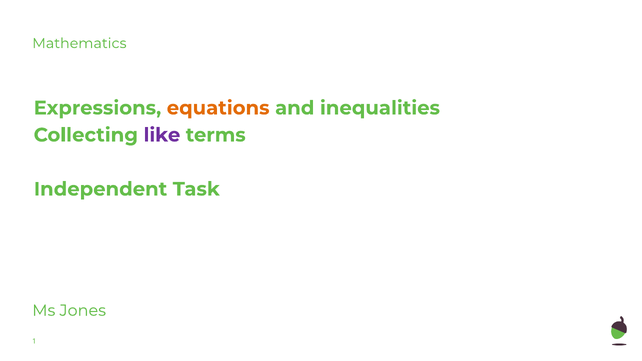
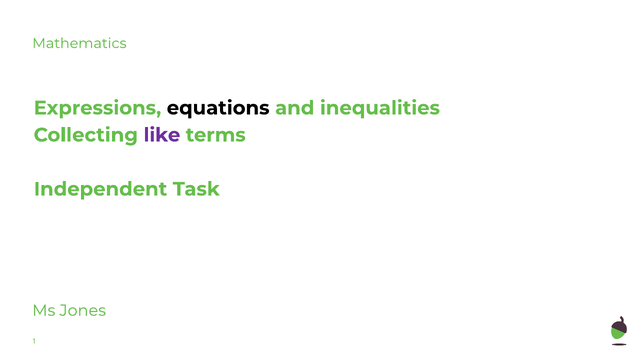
equations colour: orange -> black (218, 108)
